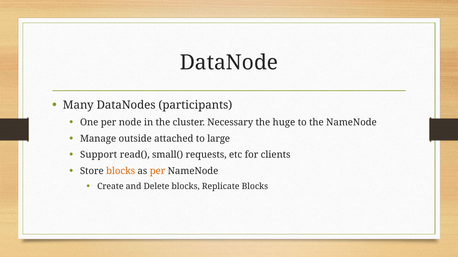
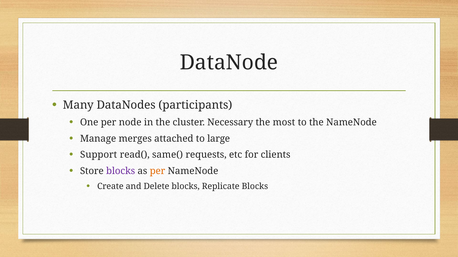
huge: huge -> most (284, 123)
outside: outside -> merges (135, 139)
small(: small( -> same( (168, 155)
blocks colour: orange -> purple (121, 171)
